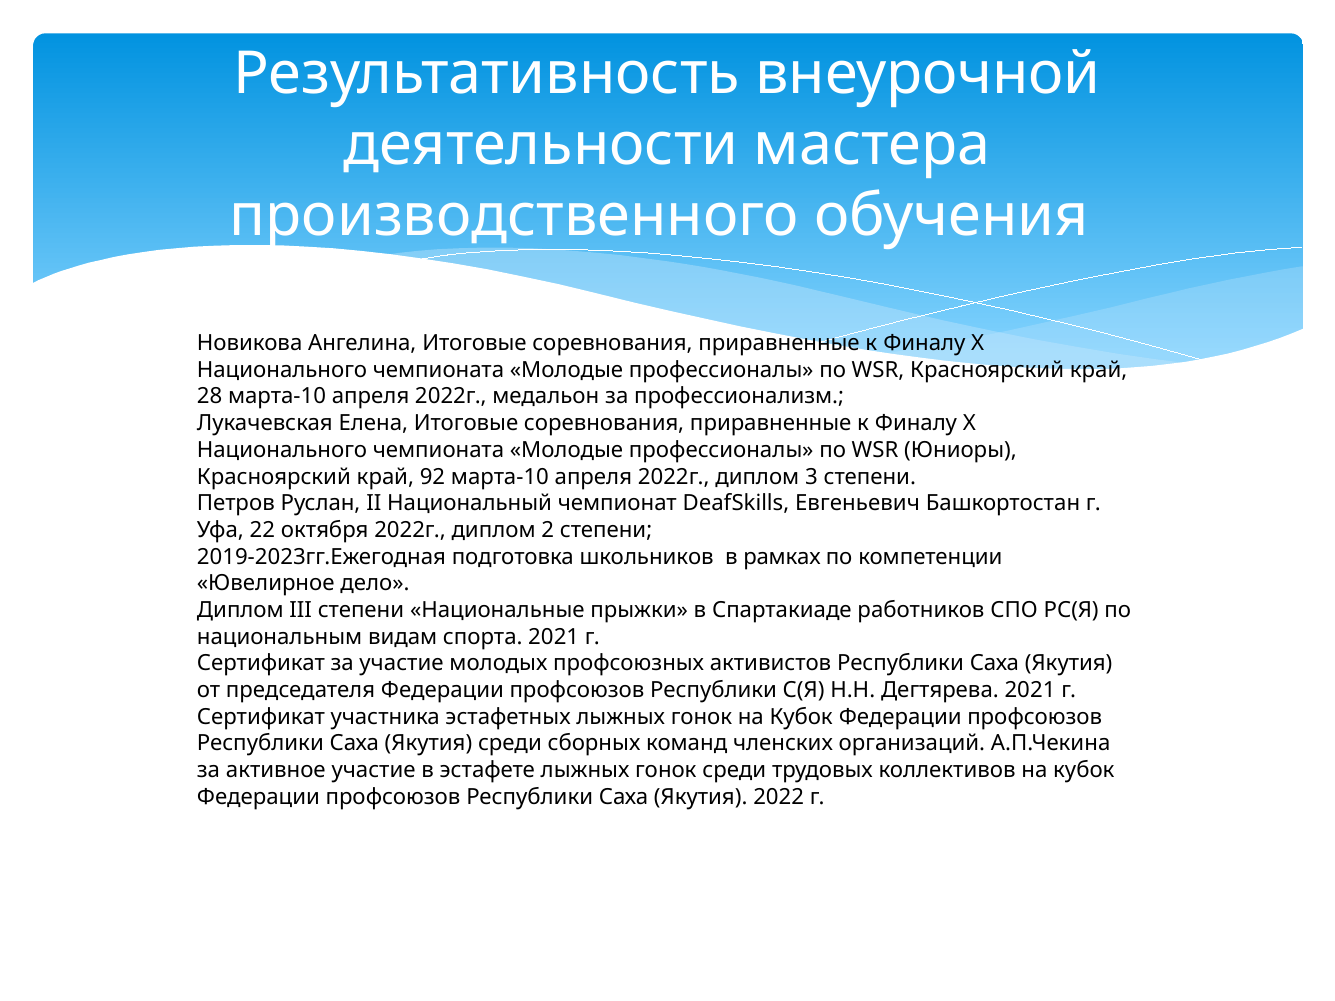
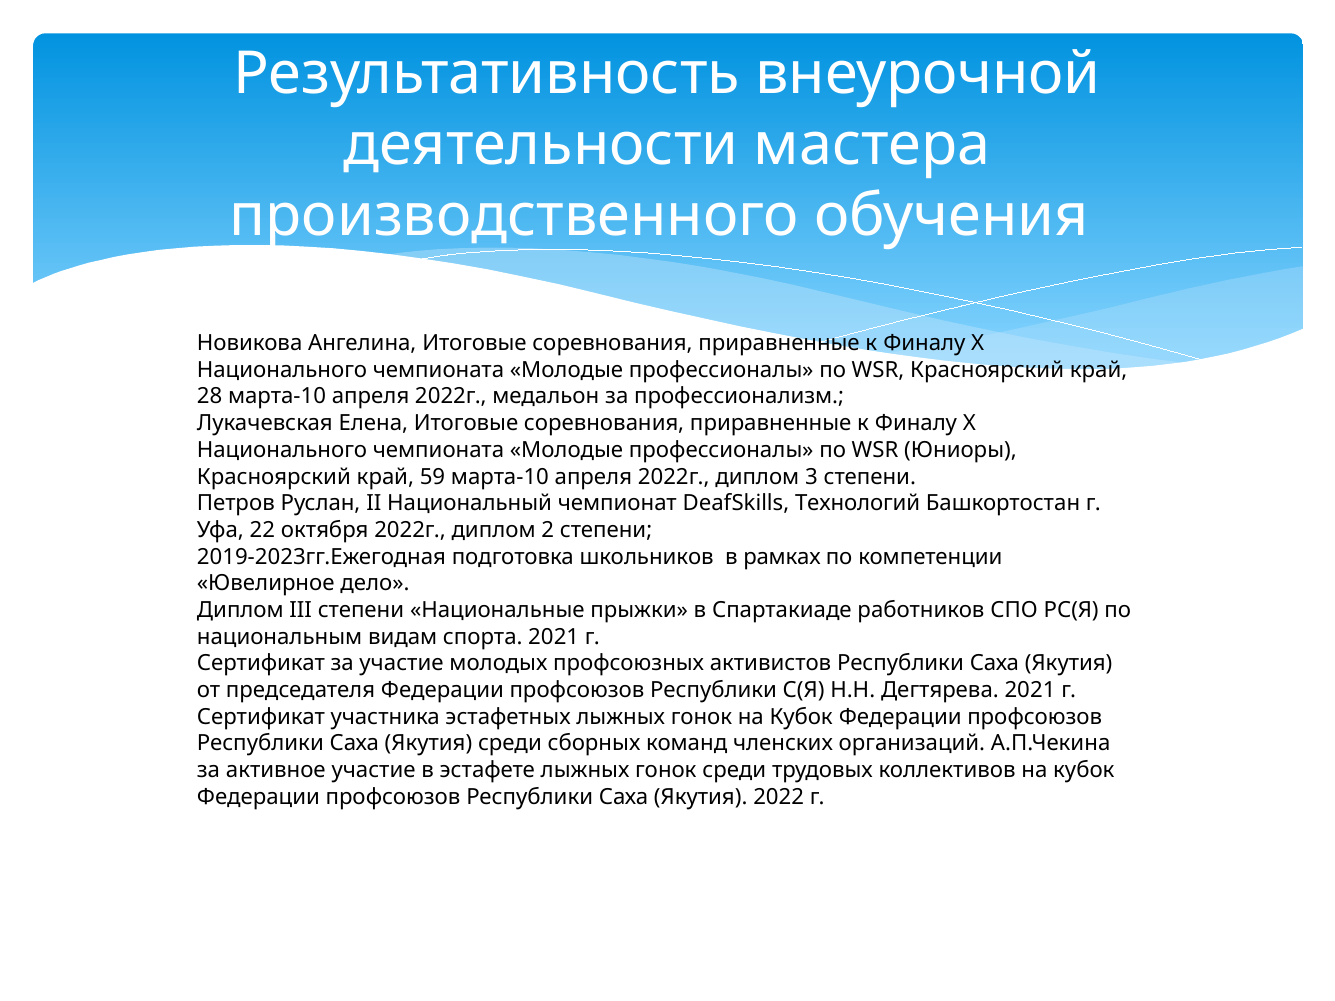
92: 92 -> 59 (432, 477)
Евгеньевич: Евгеньевич -> Технологий (858, 504)
